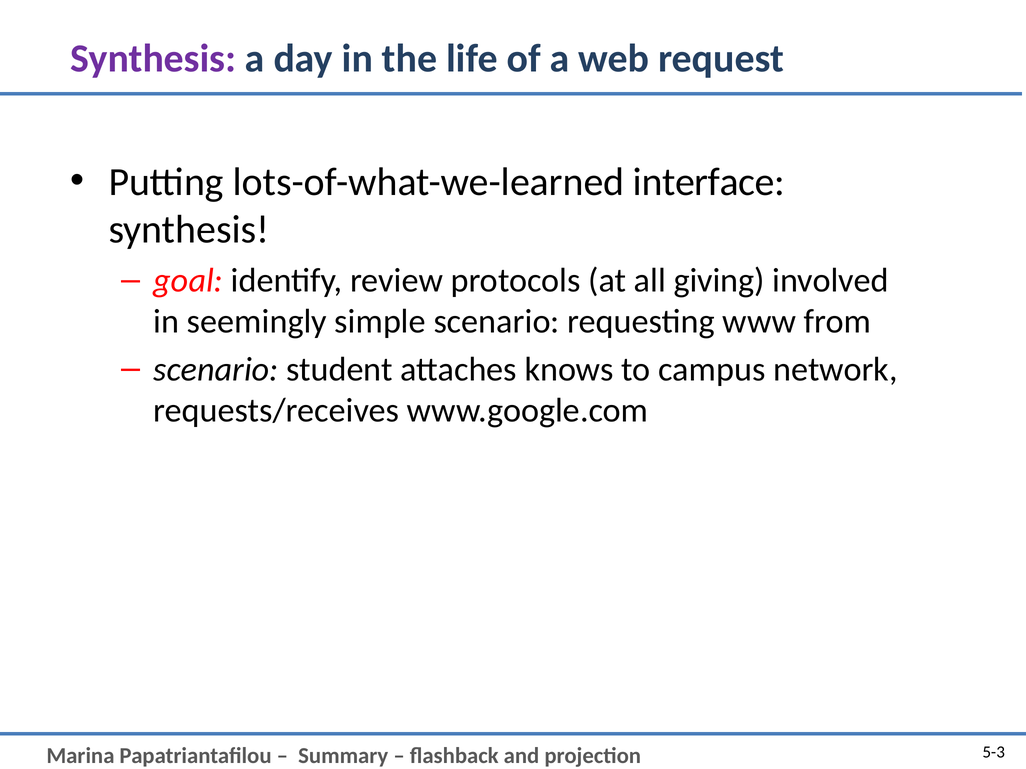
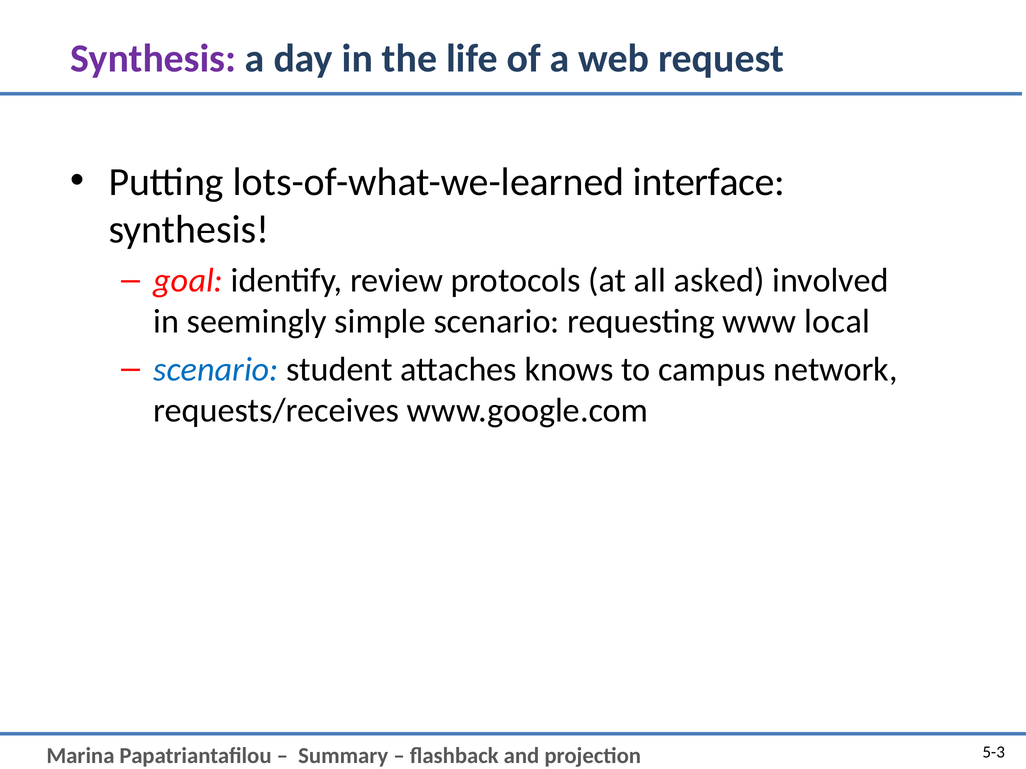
giving: giving -> asked (719, 281)
from: from -> local (837, 322)
scenario colour: black -> blue (216, 370)
